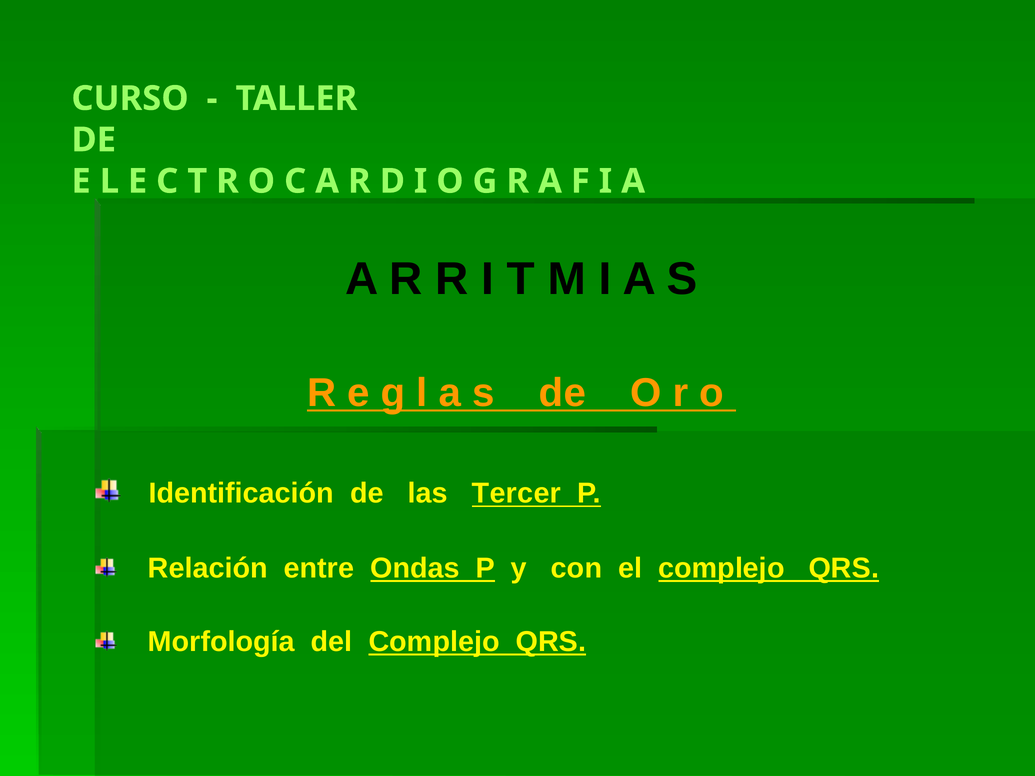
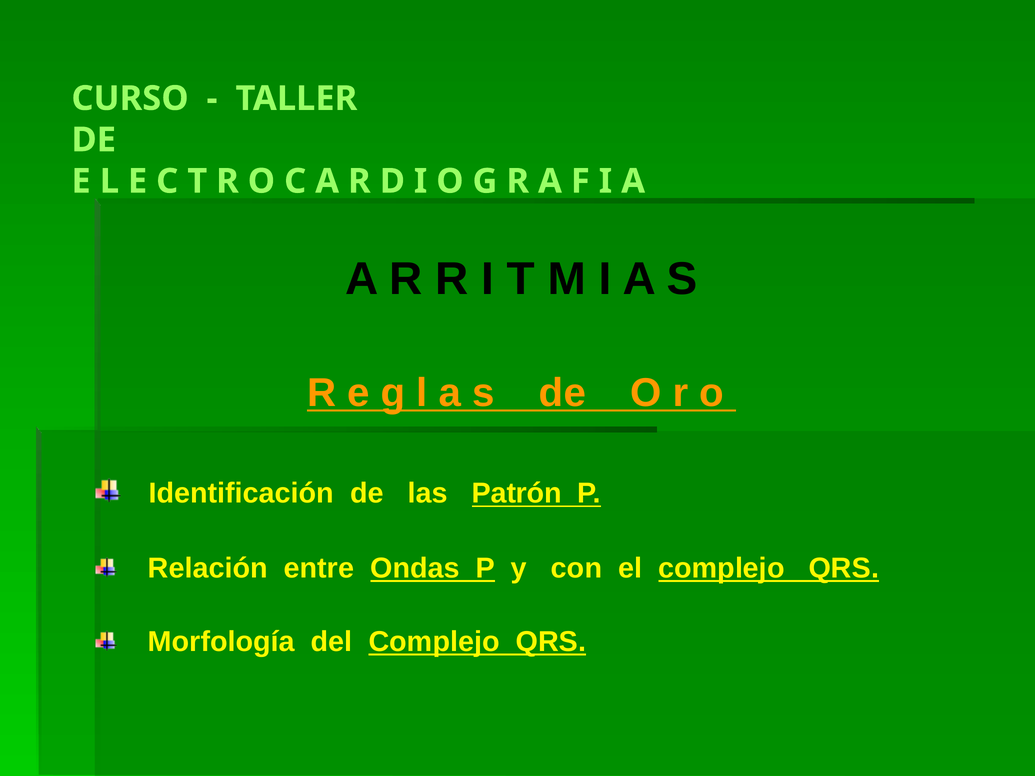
Tercer: Tercer -> Patrón (517, 494)
